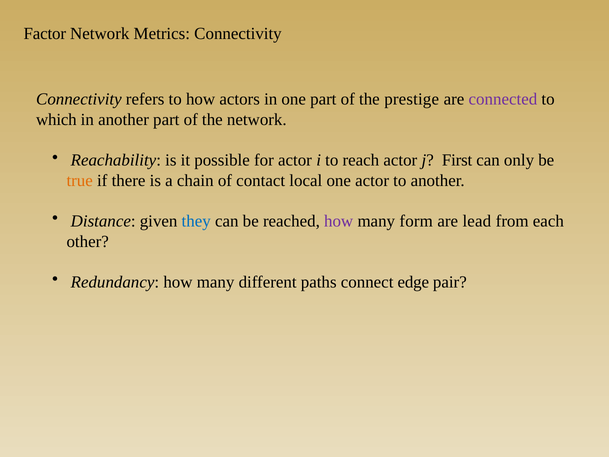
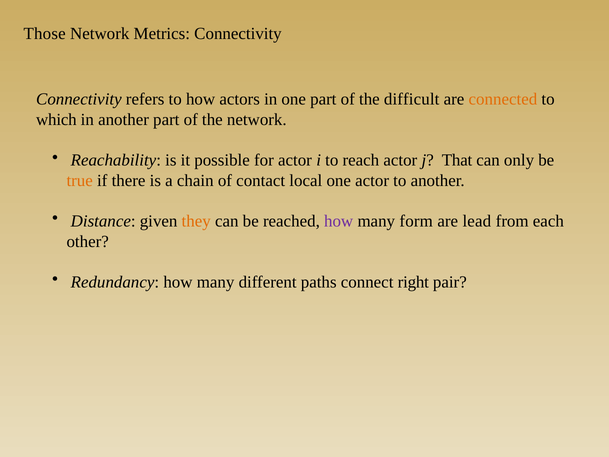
Factor: Factor -> Those (45, 34)
prestige: prestige -> difficult (412, 99)
connected colour: purple -> orange (503, 99)
First: First -> That (457, 160)
they colour: blue -> orange (196, 221)
edge: edge -> right (413, 282)
